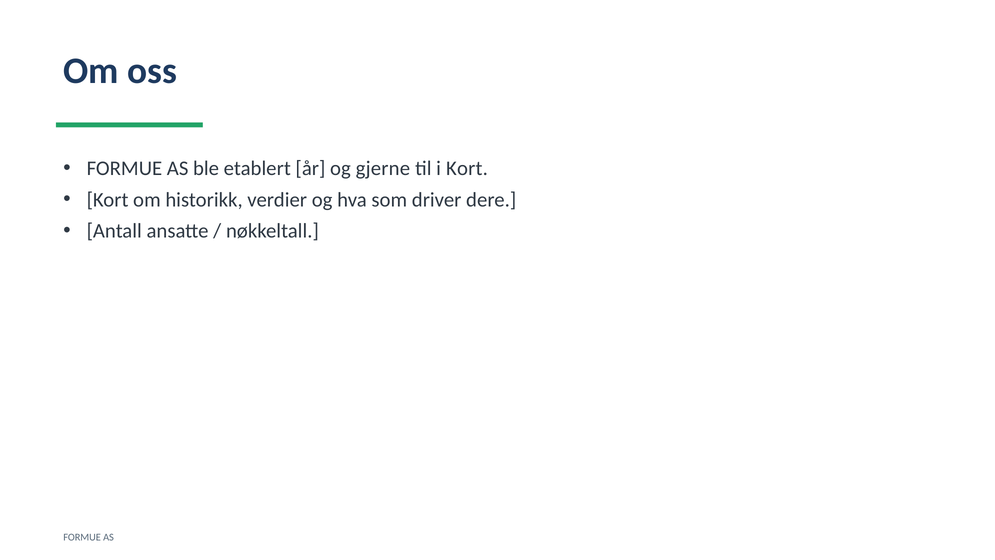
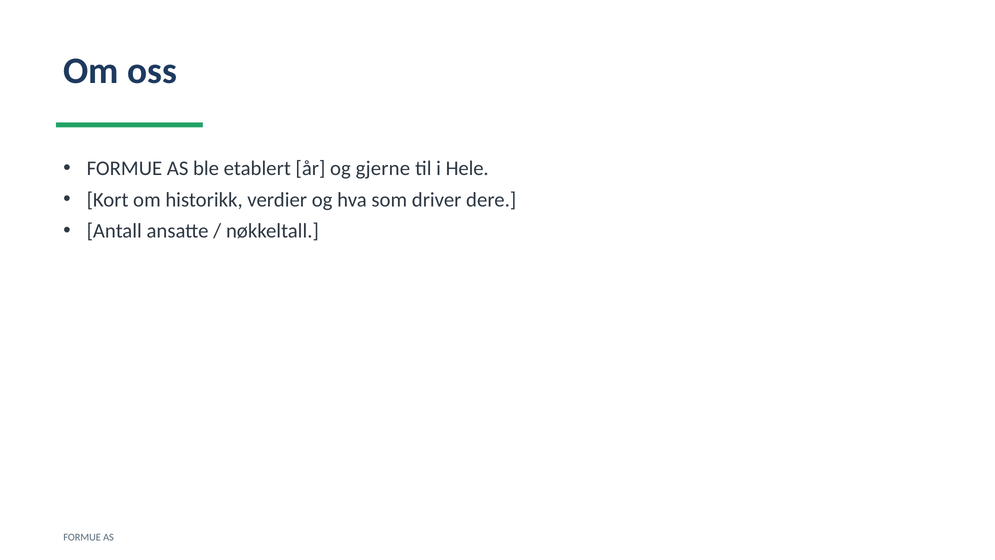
i Kort: Kort -> Hele (467, 169)
